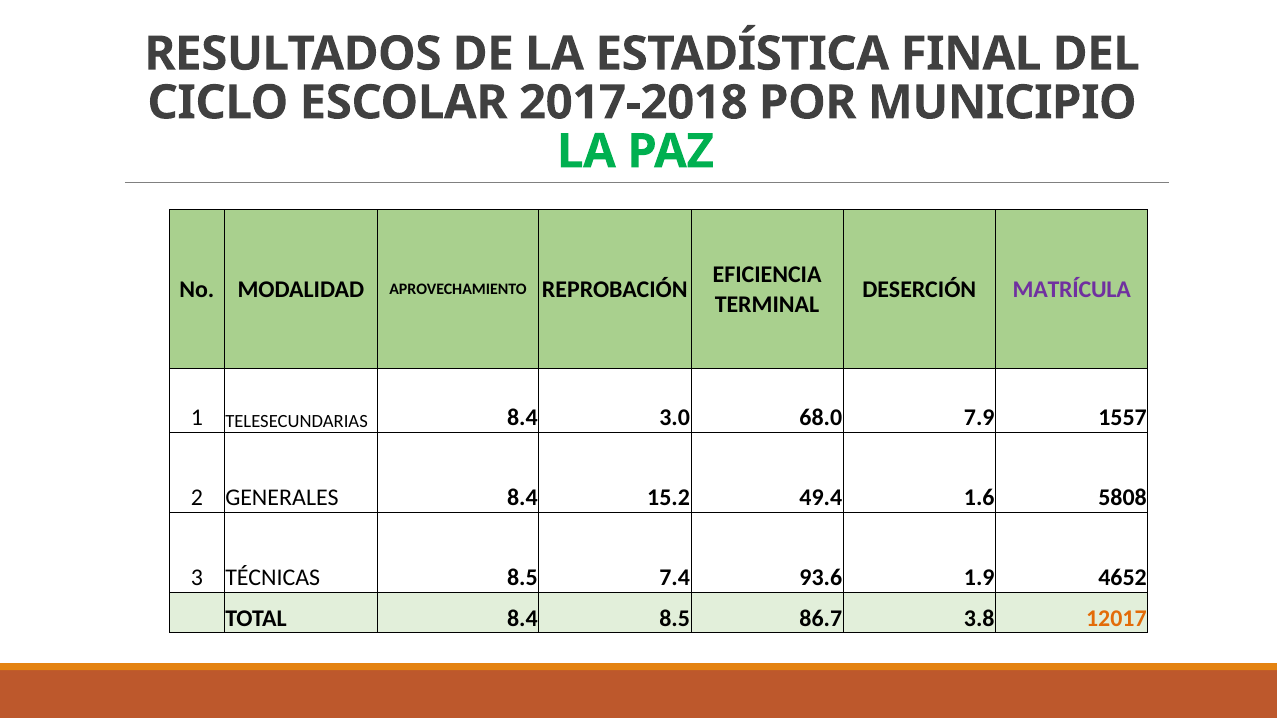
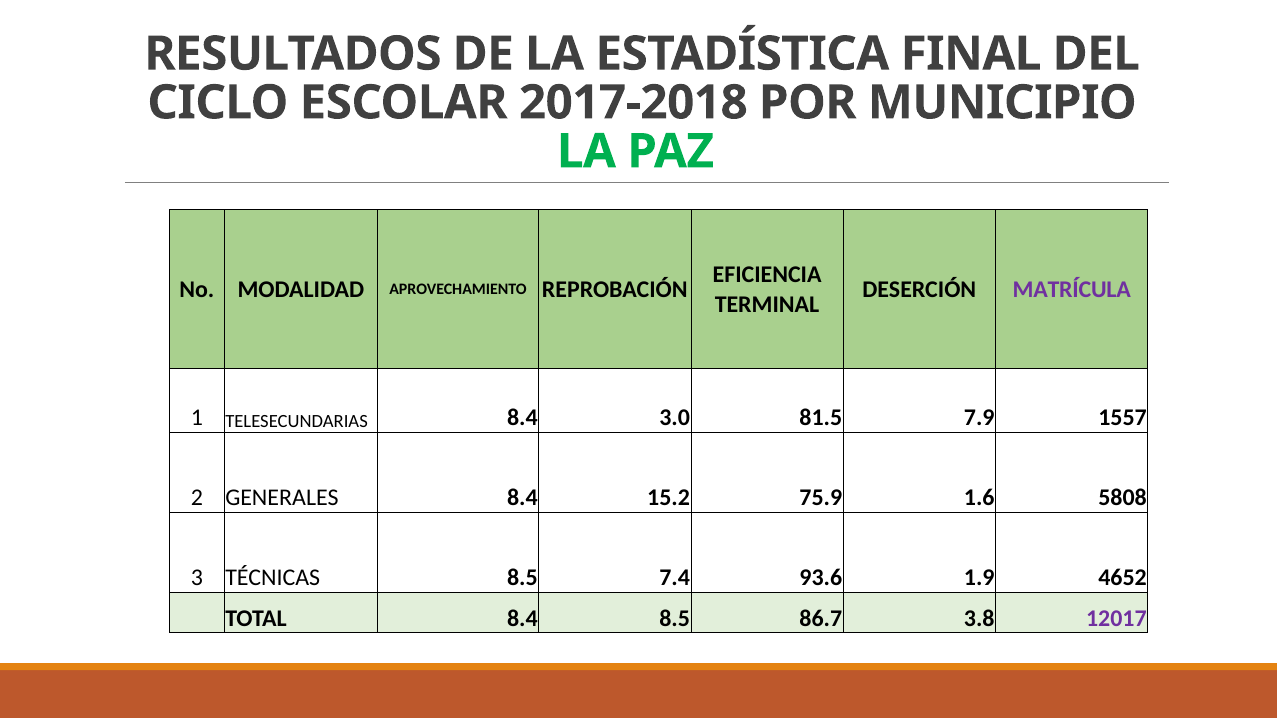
68.0: 68.0 -> 81.5 (821, 418)
49.4: 49.4 -> 75.9 (821, 498)
12017 colour: orange -> purple (1116, 619)
